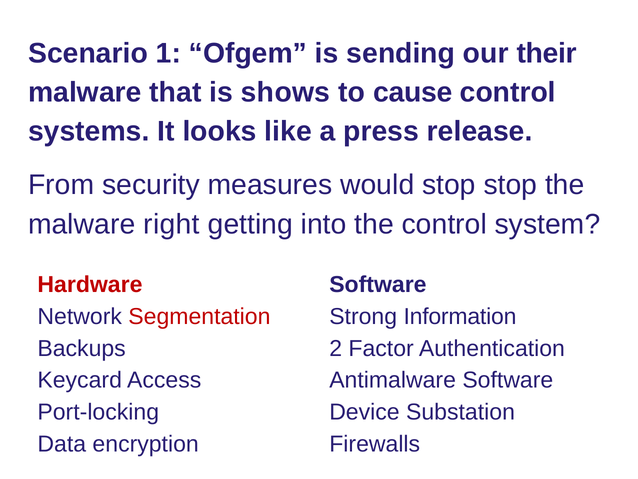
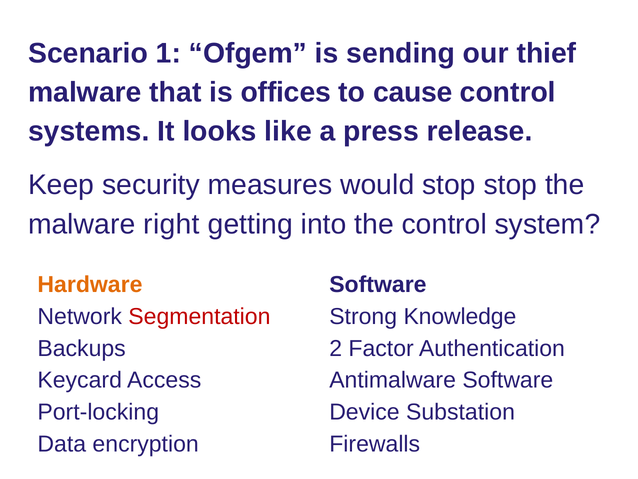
their: their -> thief (546, 53)
shows: shows -> offices (286, 92)
From: From -> Keep (61, 185)
Hardware colour: red -> orange (90, 285)
Information: Information -> Knowledge (460, 316)
